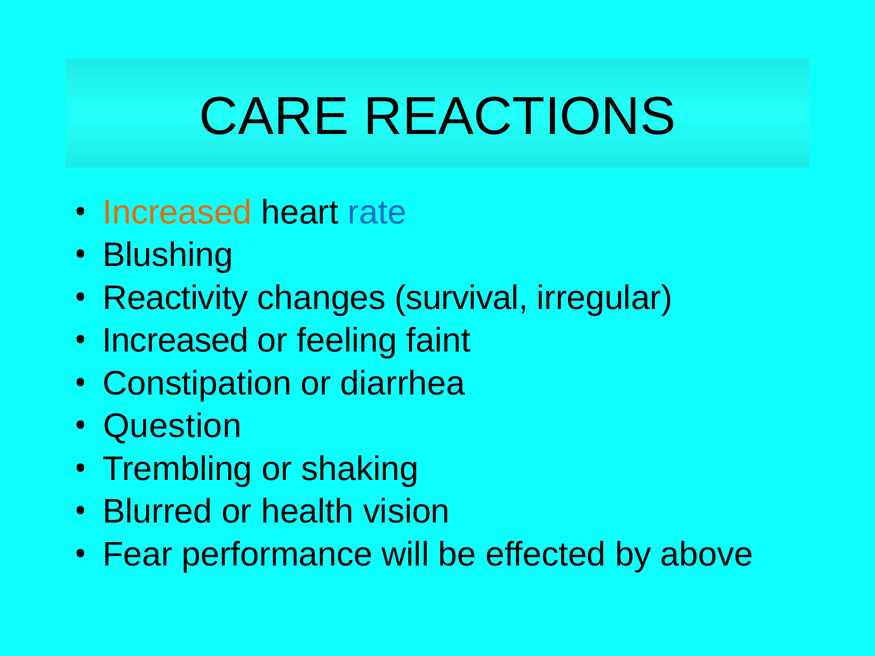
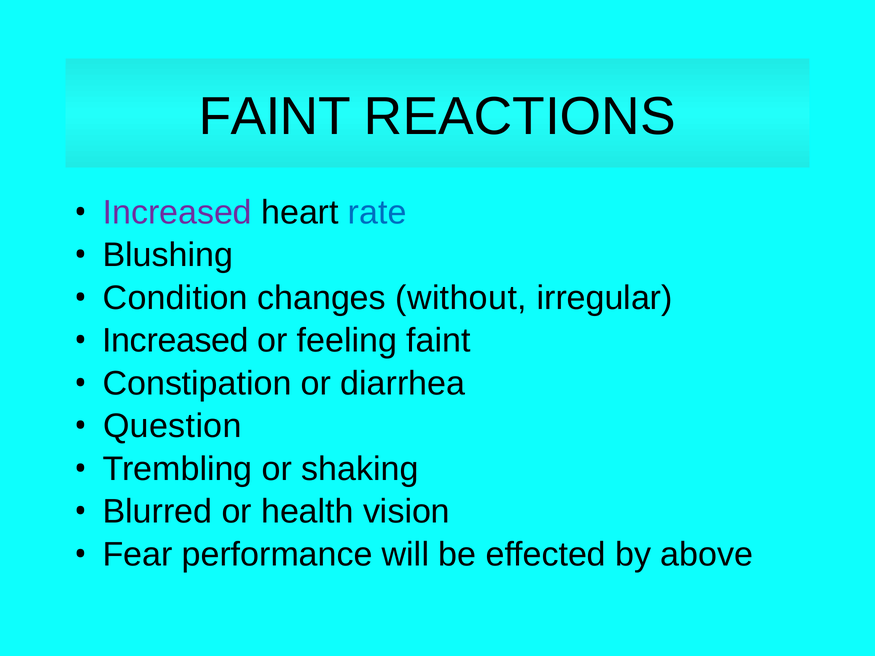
CARE: CARE -> FAINT (275, 117)
Increased colour: orange -> purple (177, 212)
Reactivity: Reactivity -> Condition (175, 298)
survival: survival -> without (461, 298)
